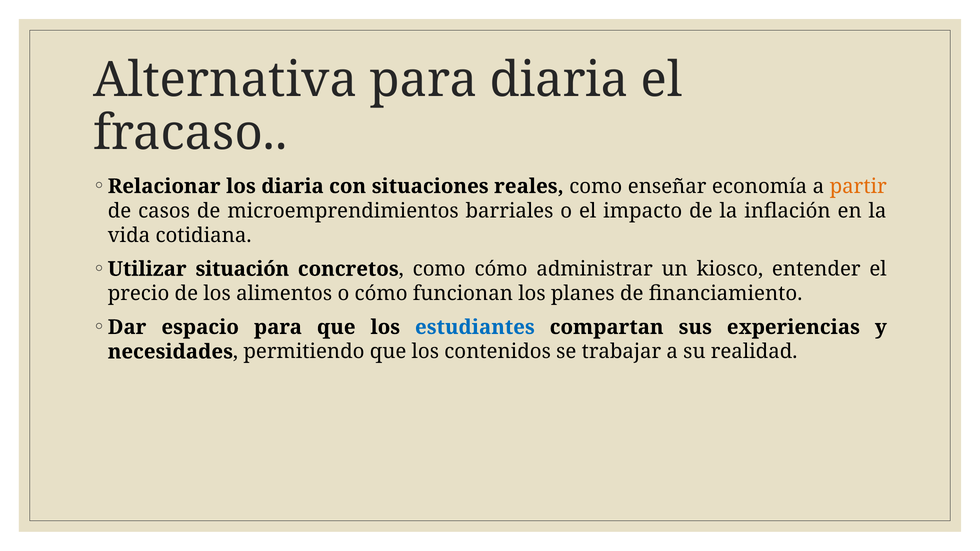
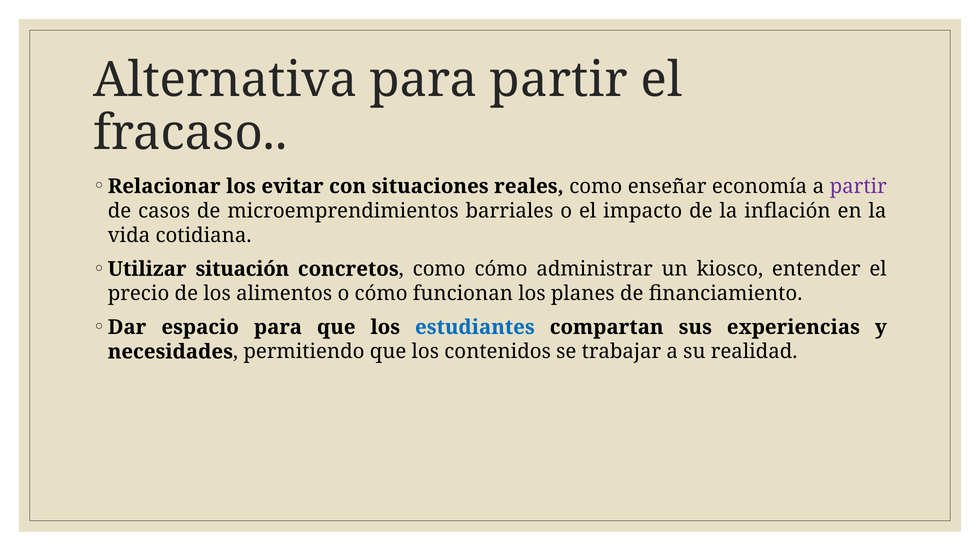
para diaria: diaria -> partir (559, 80)
los diaria: diaria -> evitar (293, 186)
partir colour: orange -> purple (858, 186)
